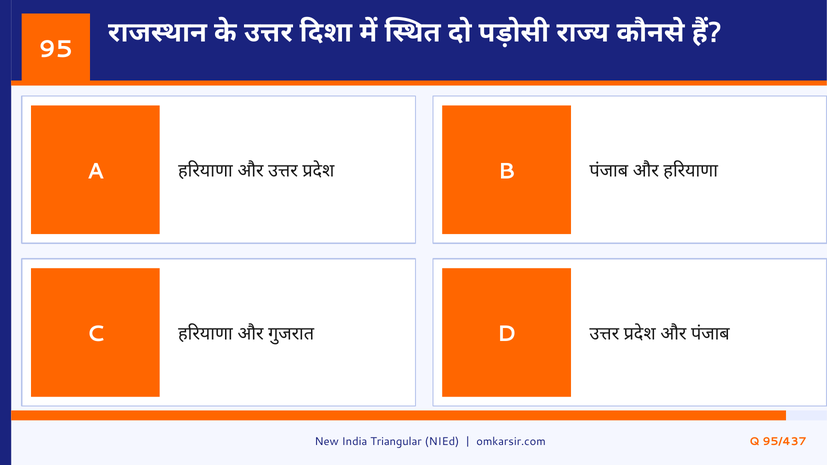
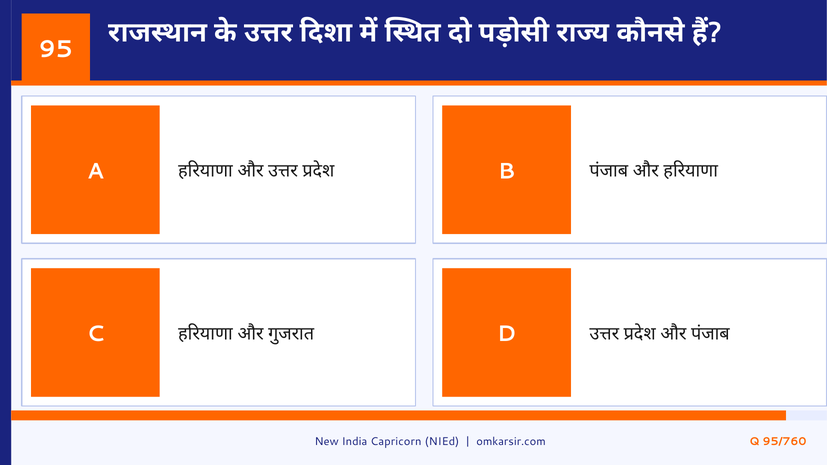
Triangular: Triangular -> Capricorn (396, 442)
95/437: 95/437 -> 95/760 (785, 442)
